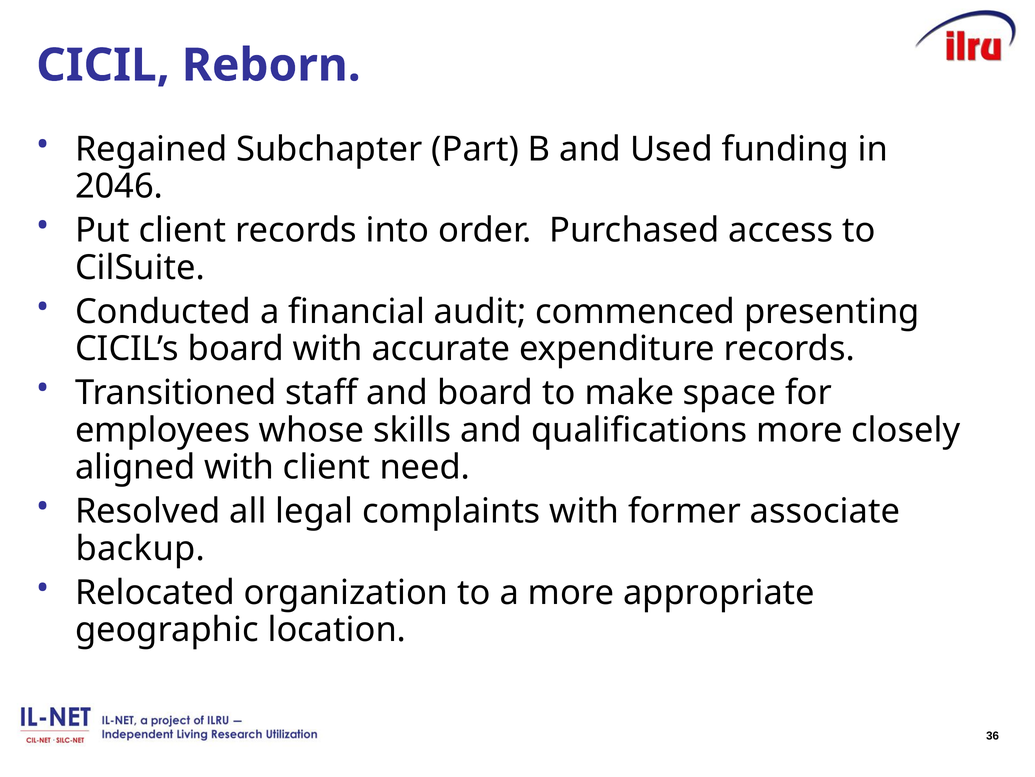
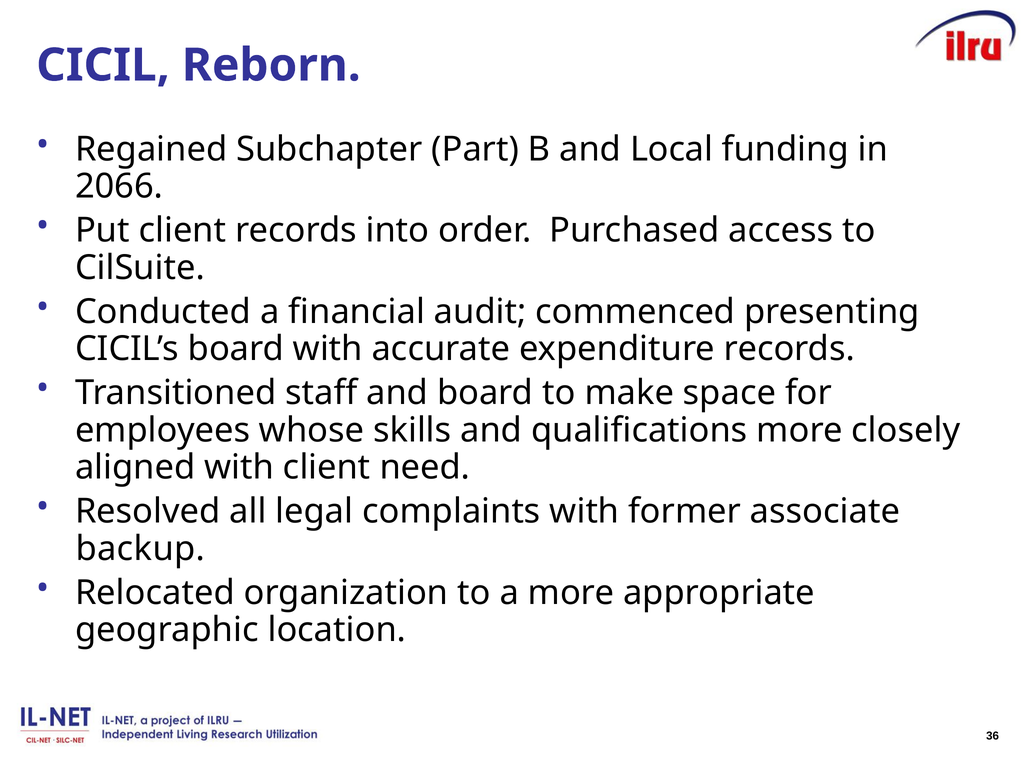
Used: Used -> Local (672, 149)
2046: 2046 -> 2066 (119, 186)
